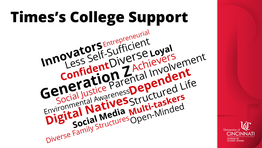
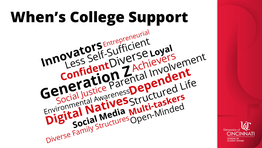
Times’s: Times’s -> When’s (38, 17)
